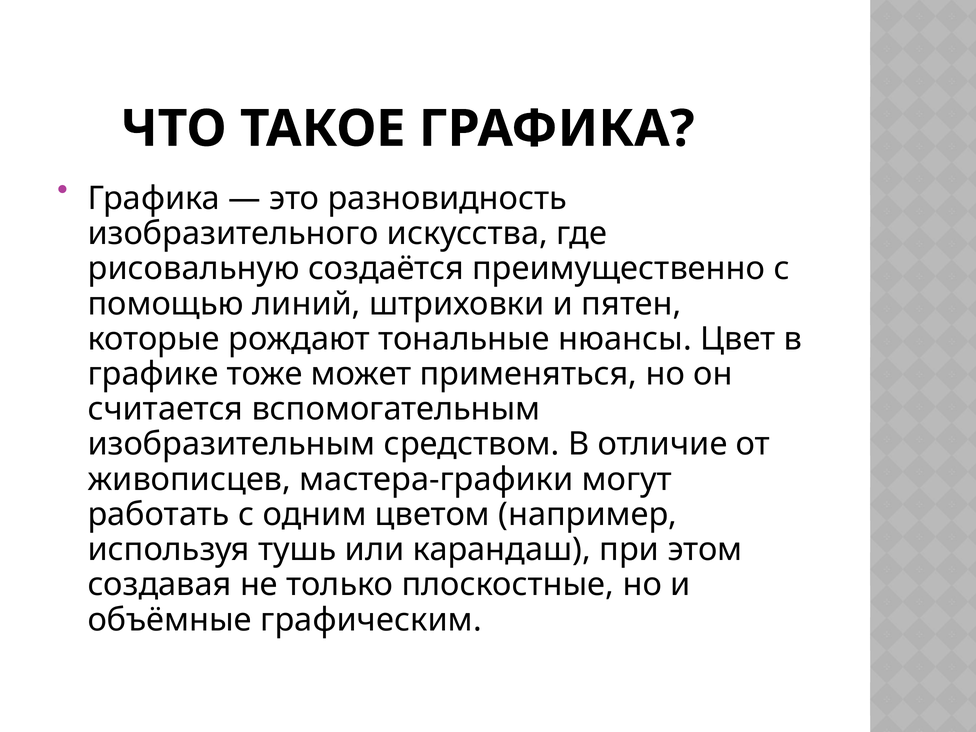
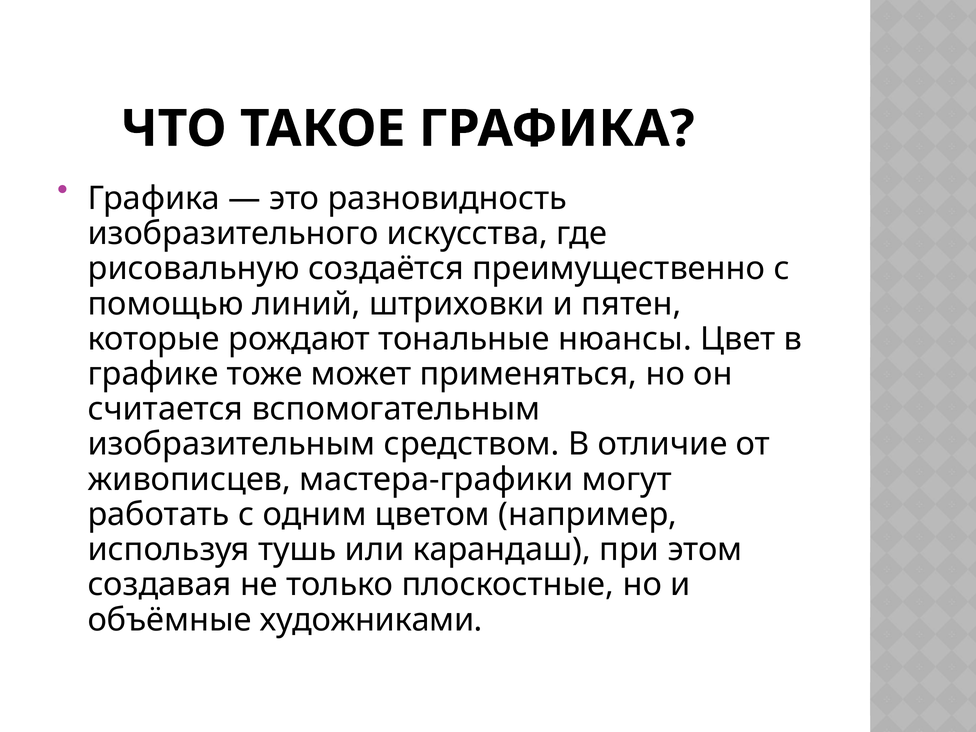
графическим: графическим -> художниками (371, 620)
